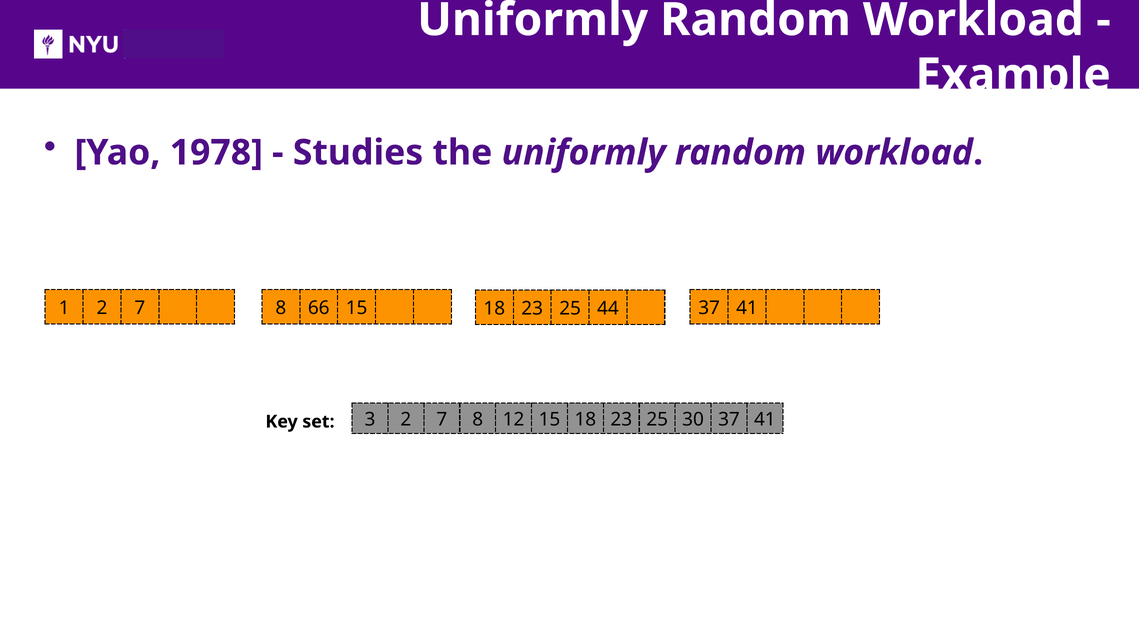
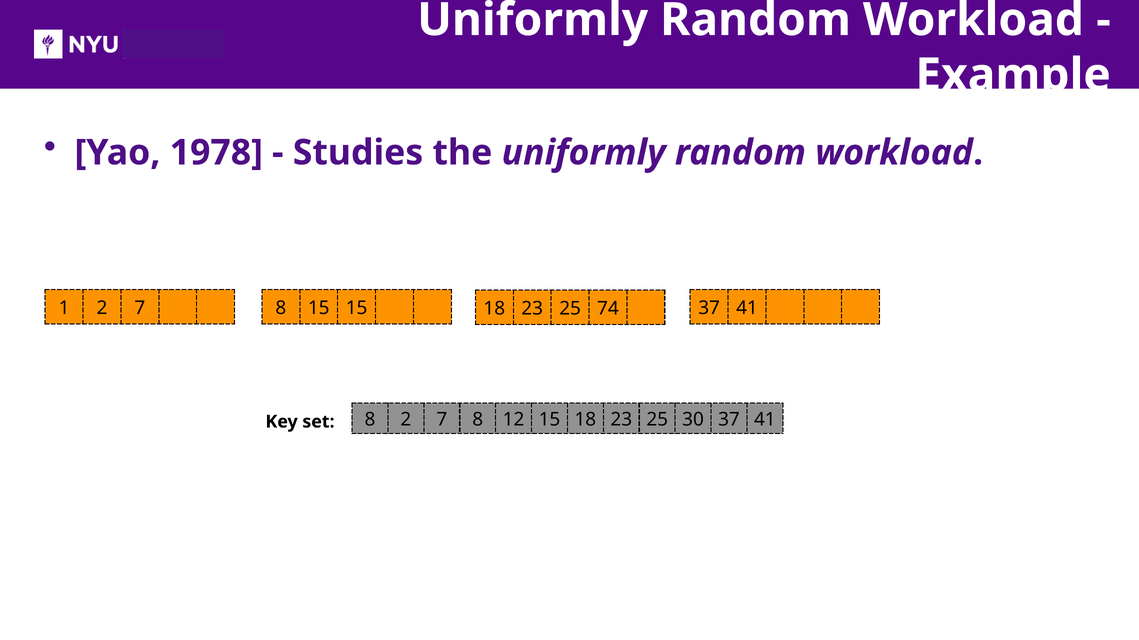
8 66: 66 -> 15 (319, 308)
44: 44 -> 74 (608, 309)
set 3: 3 -> 8 (370, 420)
